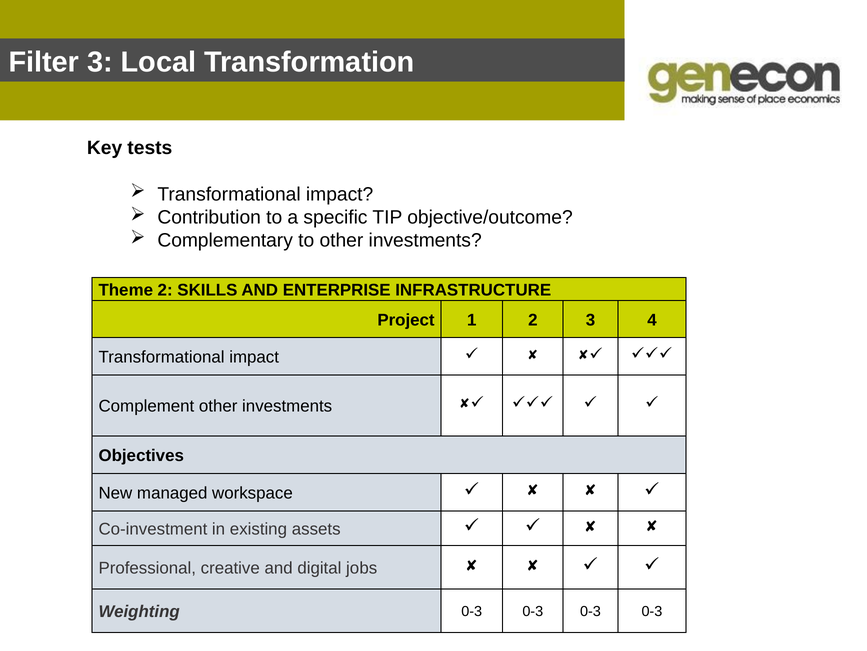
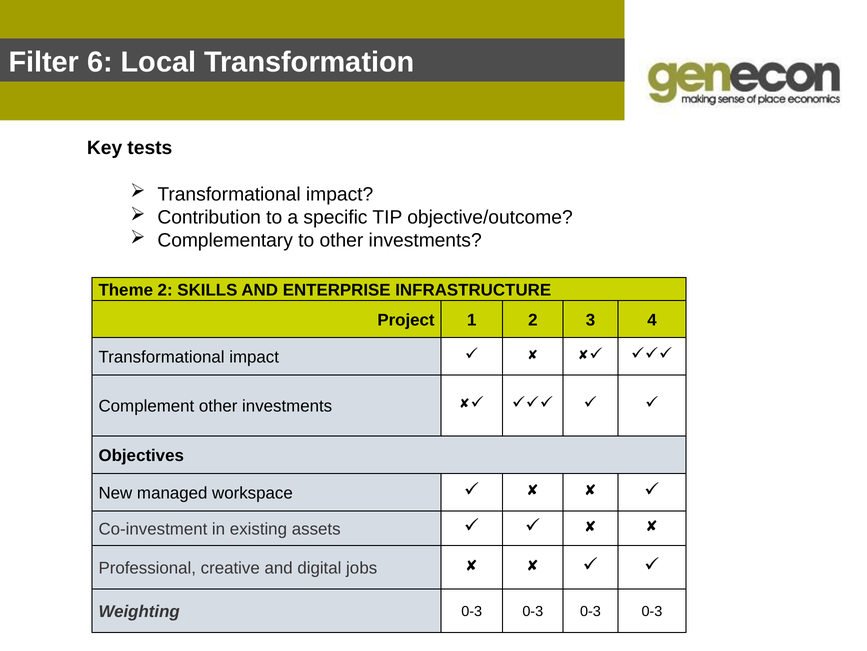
Filter 3: 3 -> 6 (100, 62)
